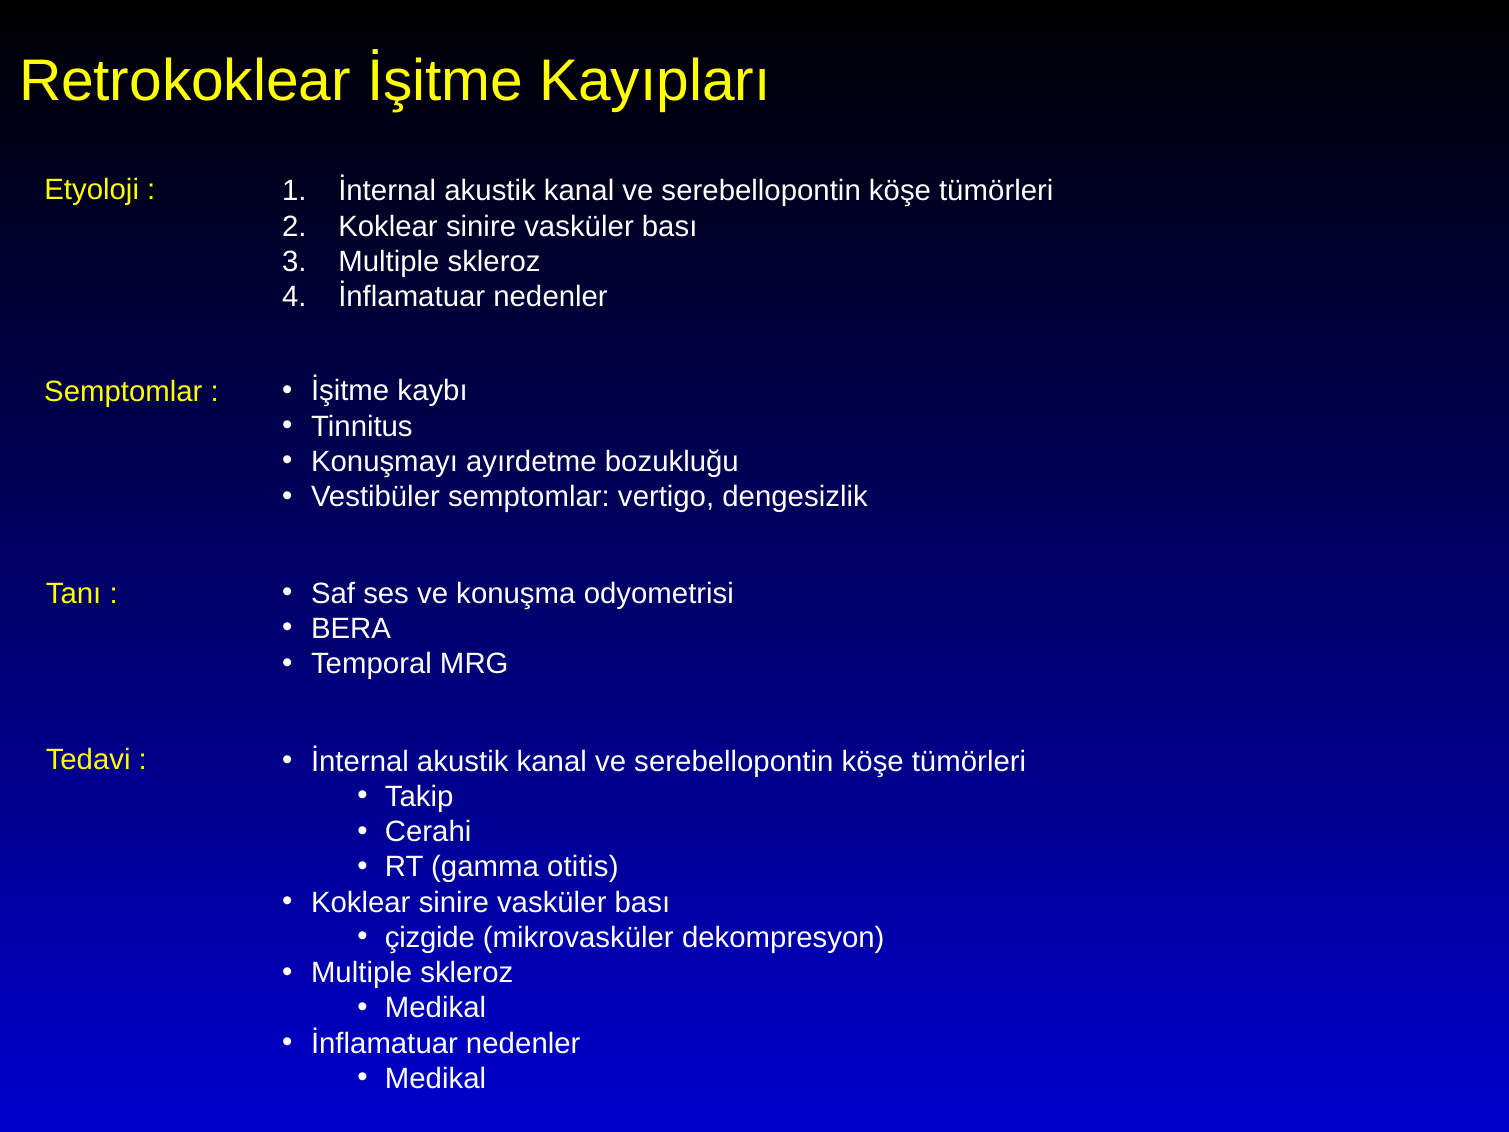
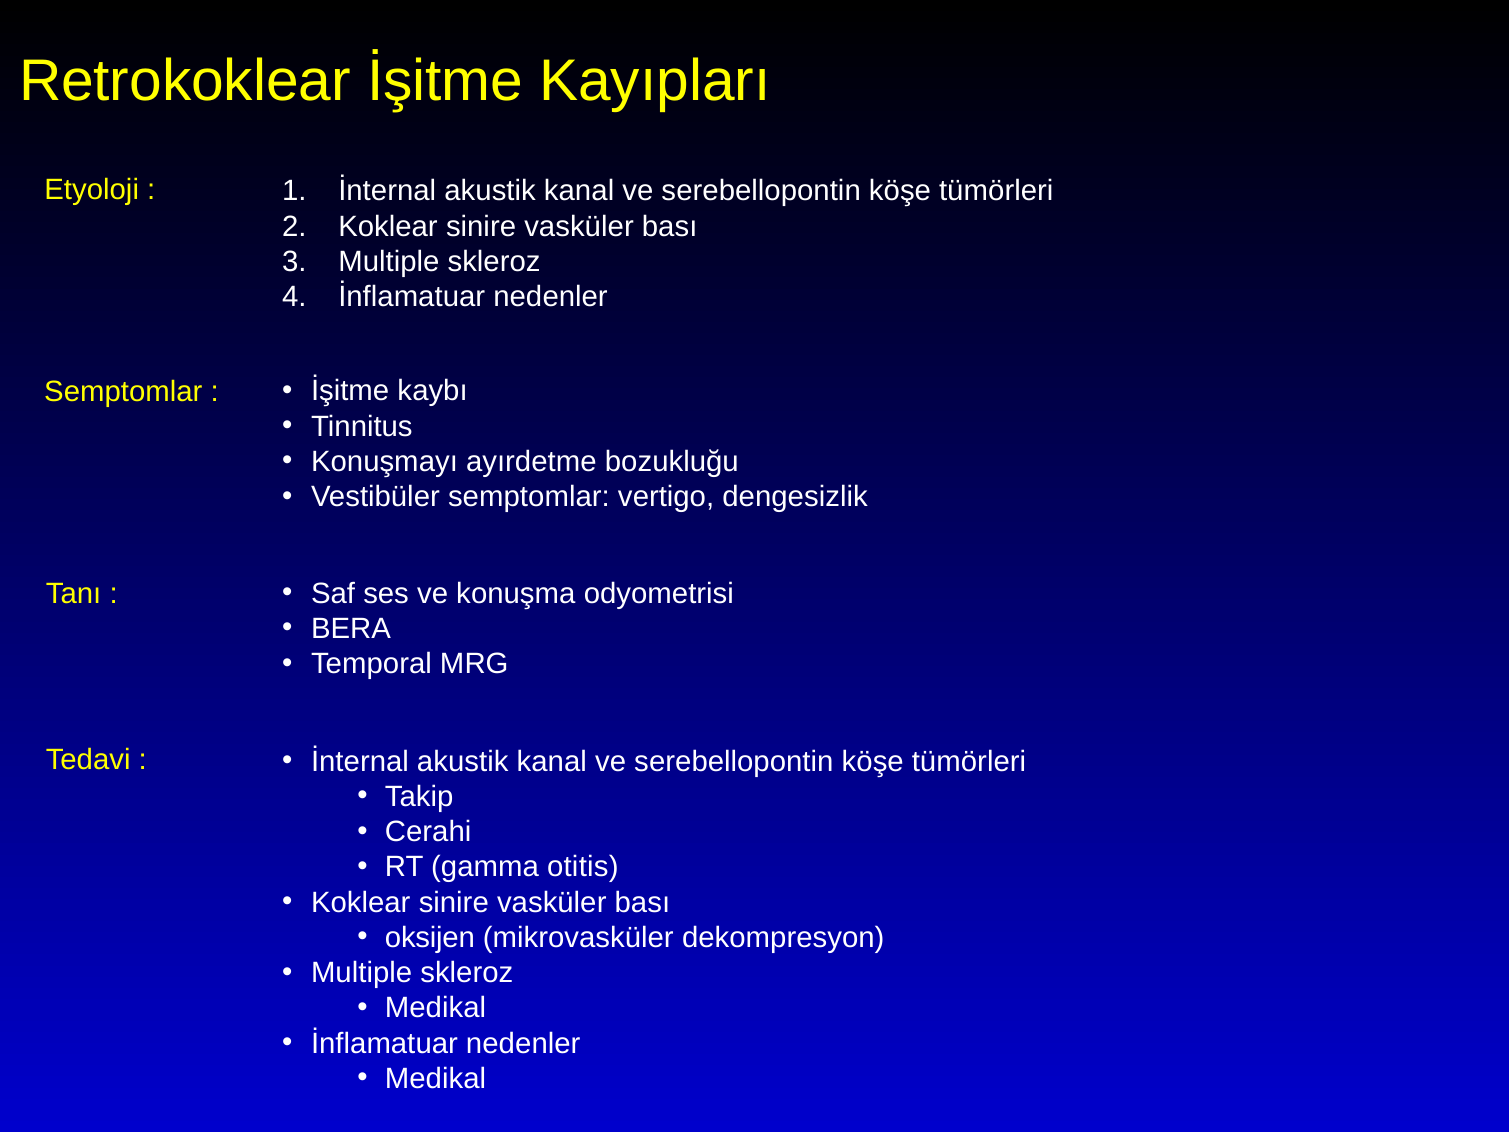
çizgide: çizgide -> oksijen (430, 938)
